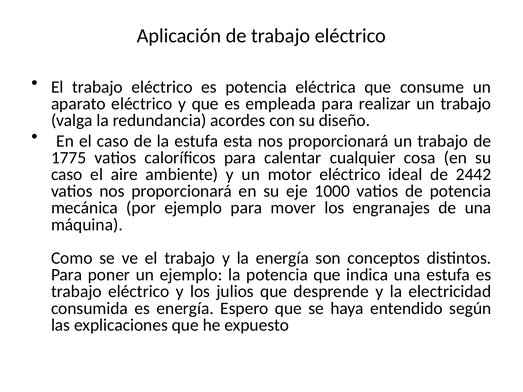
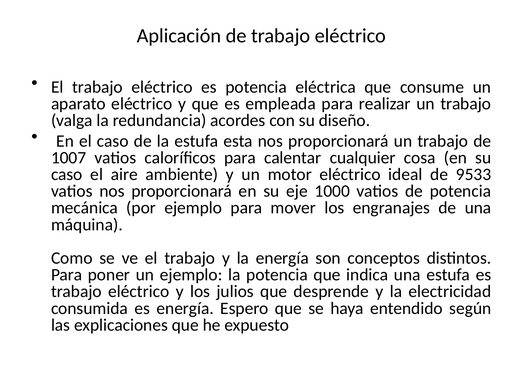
1775: 1775 -> 1007 (69, 158)
2442: 2442 -> 9533 (474, 175)
